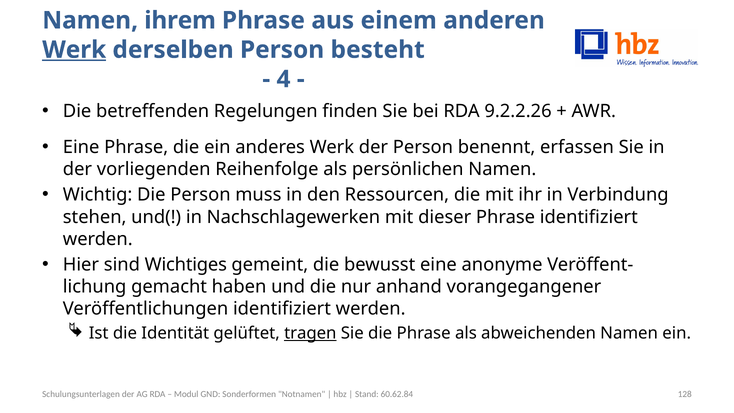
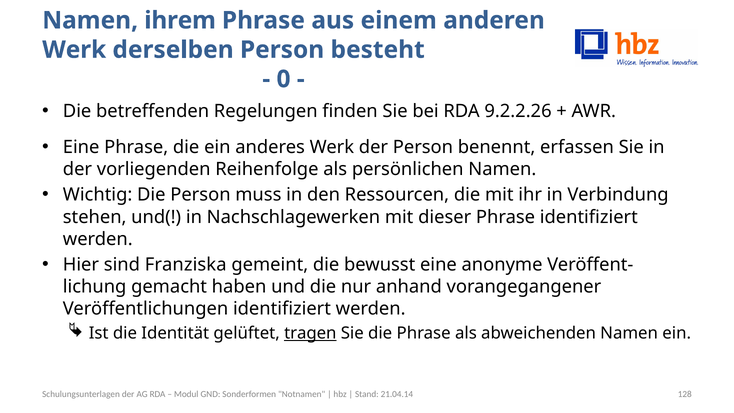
Werk underline: present -> none (74, 50)
4: 4 -> 0 (284, 79)
Wichtiges: Wichtiges -> Franziska (186, 265)
60.62.84: 60.62.84 -> 21.04.14 (397, 394)
